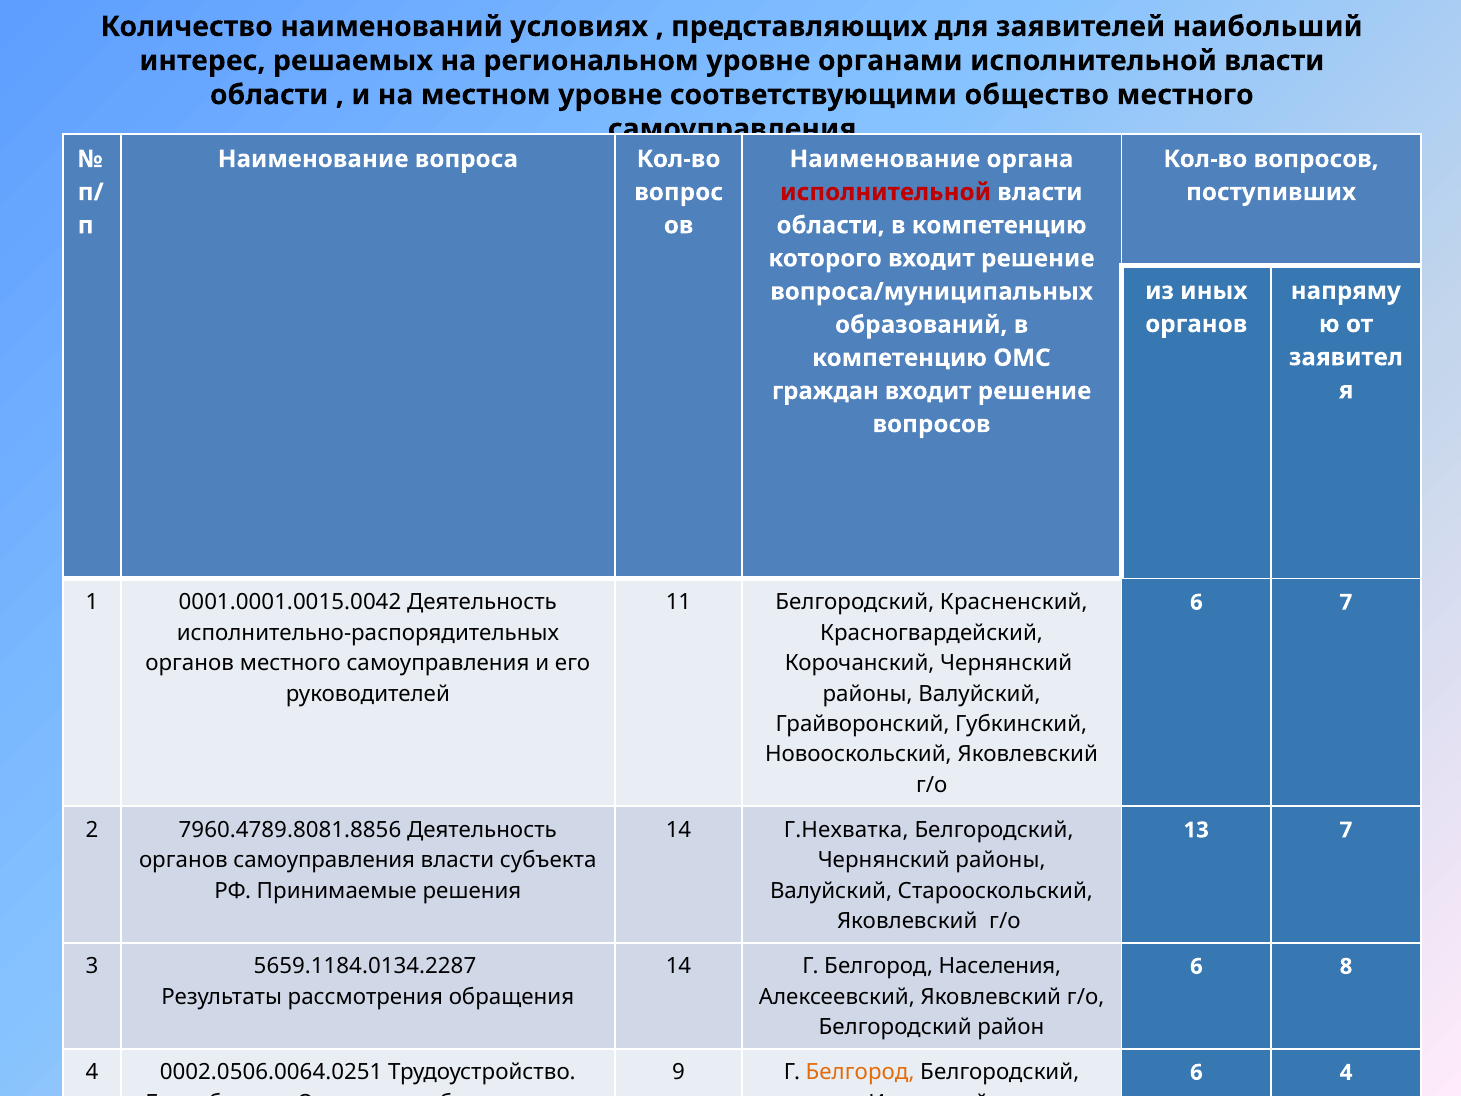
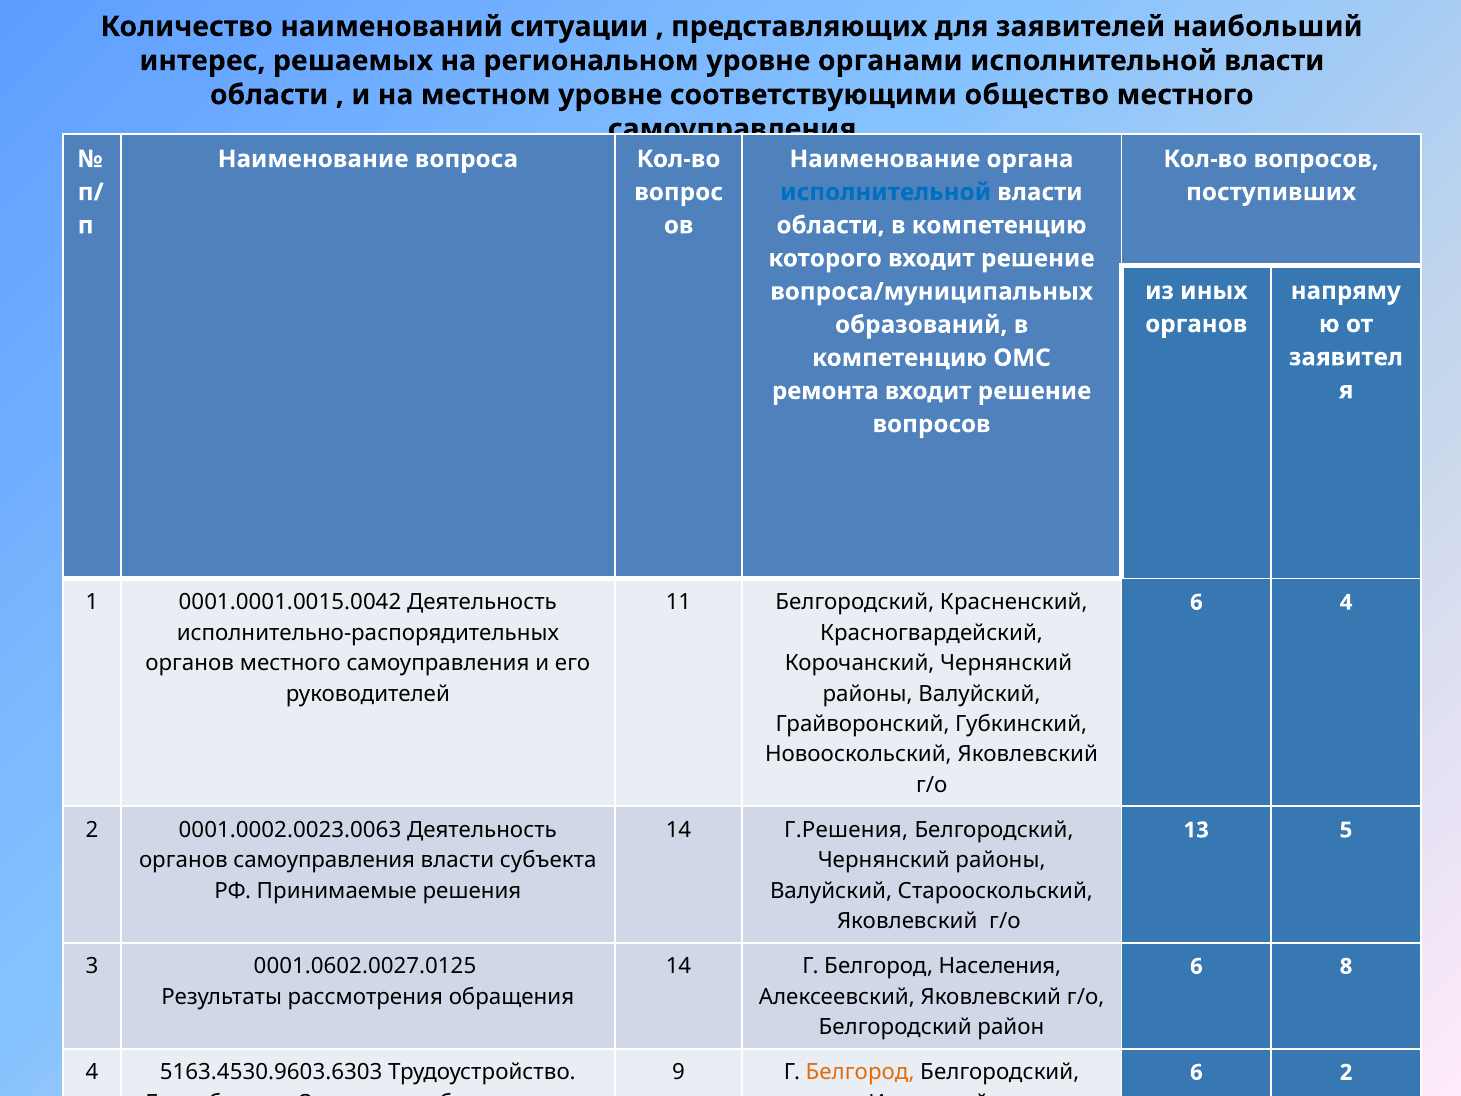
наименований условиях: условиях -> ситуации (579, 27)
исполнительной colour: red -> blue (886, 192)
граждан: граждан -> ремонта (825, 391)
6 7: 7 -> 4 (1346, 602)
7960.4789.8081.8856: 7960.4789.8081.8856 -> 0001.0002.0023.0063 (290, 830)
Г.Нехватка: Г.Нехватка -> Г.Решения (846, 830)
13 7: 7 -> 5 (1346, 830)
5659.1184.0134.2287: 5659.1184.0134.2287 -> 0001.0602.0027.0125 (365, 966)
0002.0506.0064.0251: 0002.0506.0064.0251 -> 5163.4530.9603.6303 (271, 1072)
6 4: 4 -> 2 (1346, 1072)
